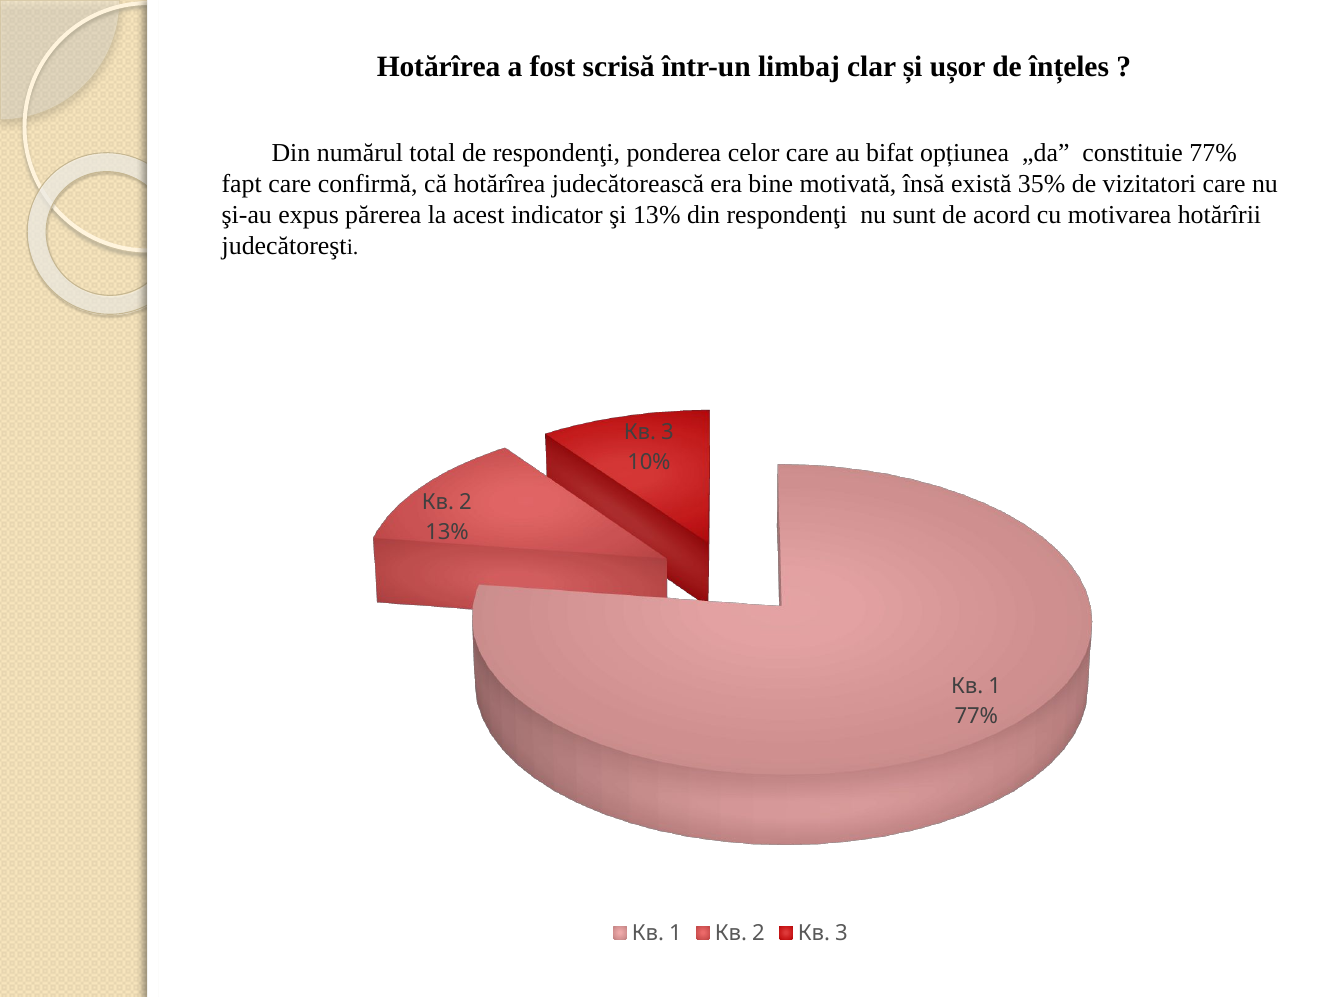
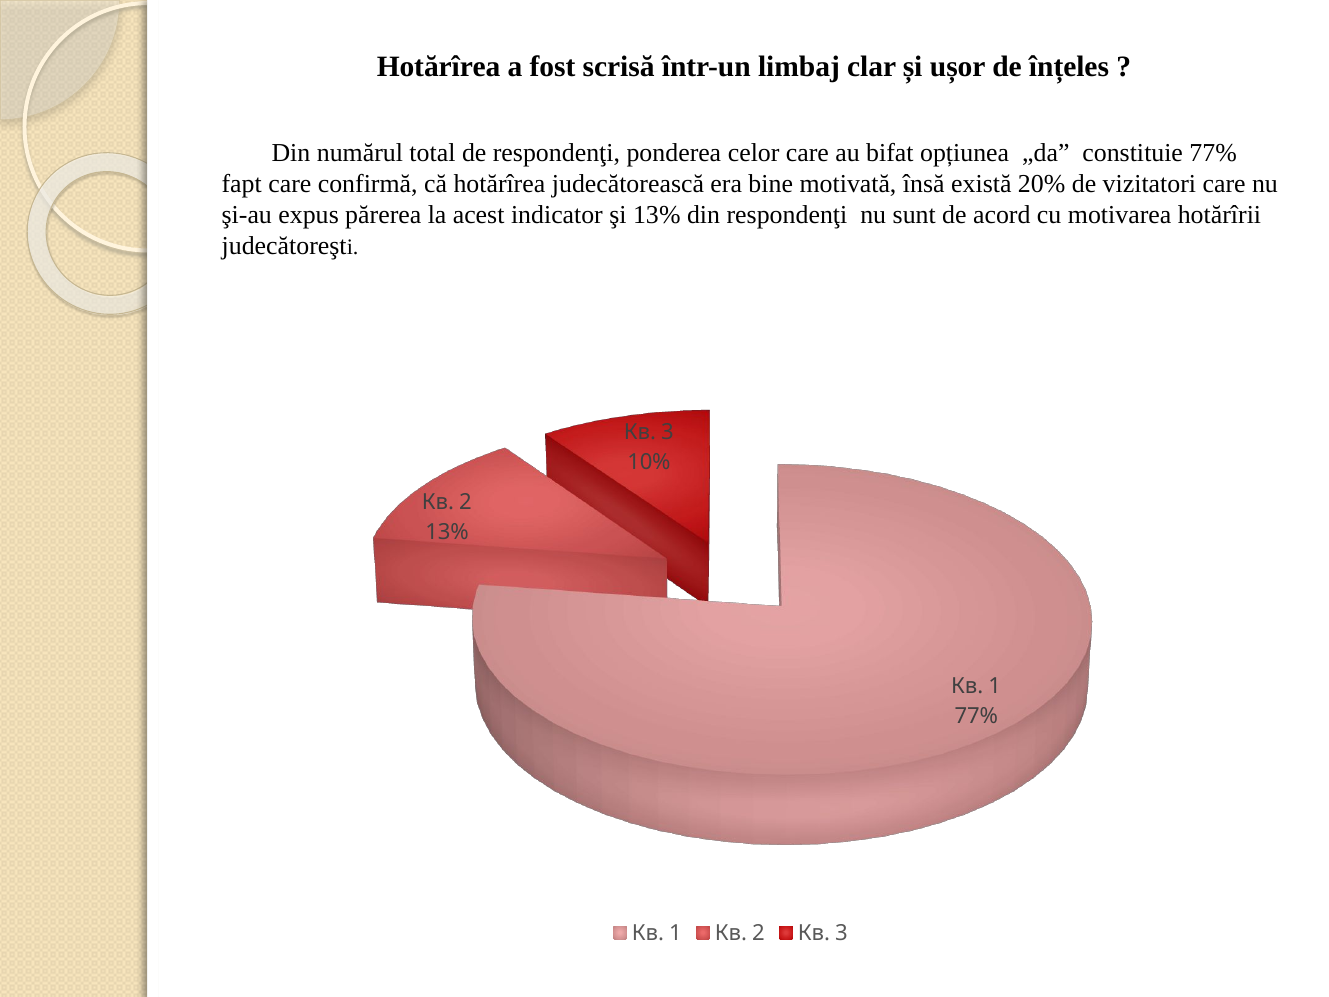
35%: 35% -> 20% (1042, 184)
